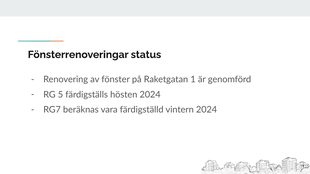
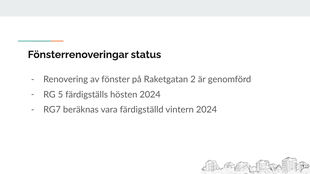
1: 1 -> 2 (193, 80)
